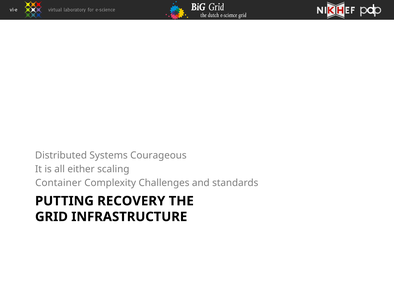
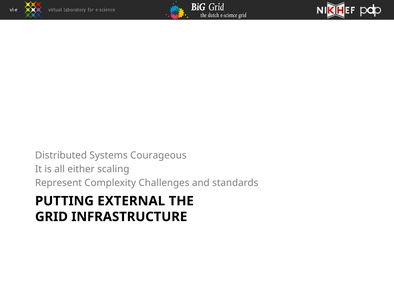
Container: Container -> Represent (58, 183)
RECOVERY: RECOVERY -> EXTERNAL (131, 201)
